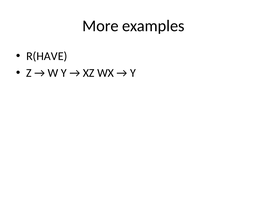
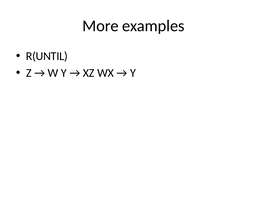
R(HAVE: R(HAVE -> R(UNTIL (47, 56)
